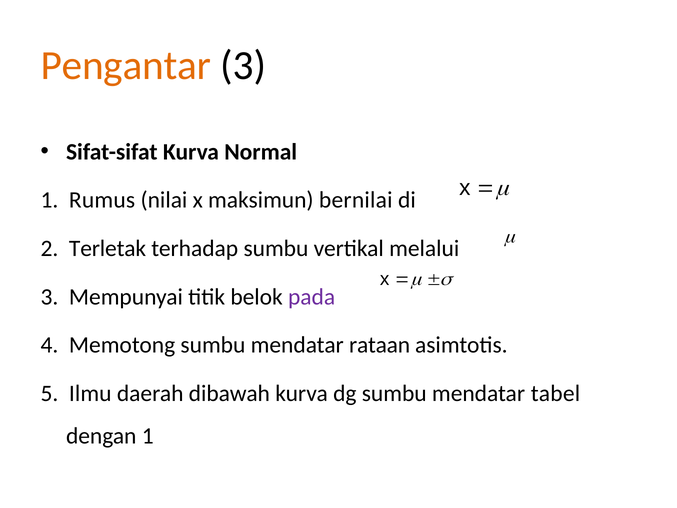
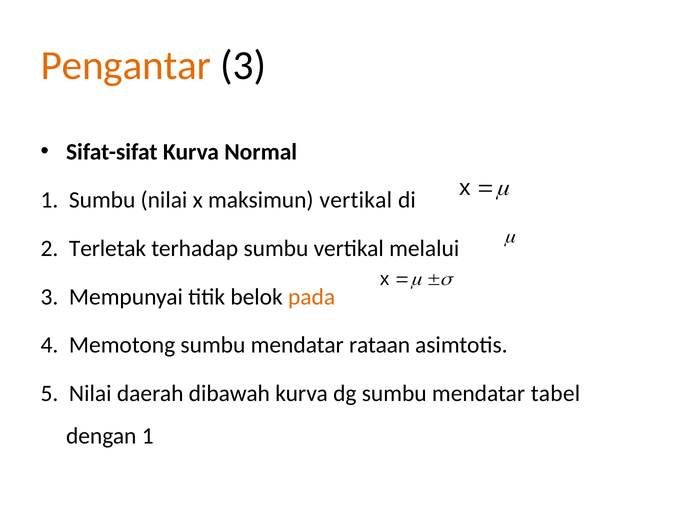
1 Rumus: Rumus -> Sumbu (102, 200)
maksimun bernilai: bernilai -> vertikal (356, 200)
pada colour: purple -> orange (312, 297)
5 Ilmu: Ilmu -> Nilai (90, 393)
